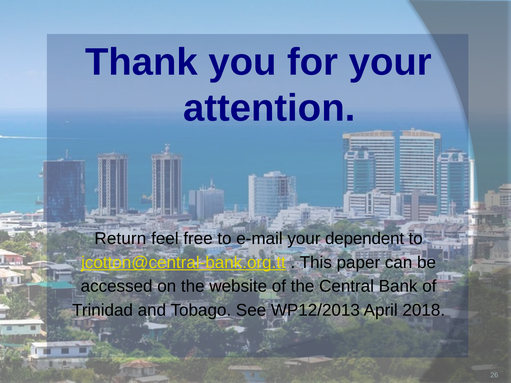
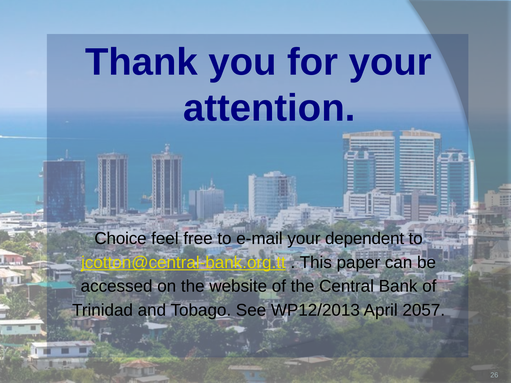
Return: Return -> Choice (121, 239)
2018: 2018 -> 2057 (424, 310)
